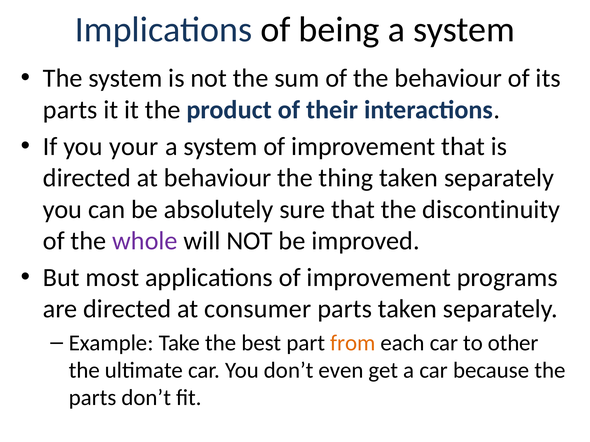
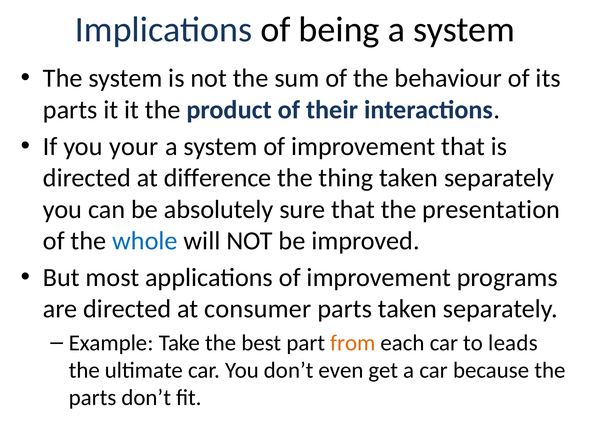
at behaviour: behaviour -> difference (218, 178)
discontinuity: discontinuity -> presentation (491, 210)
whole colour: purple -> blue (145, 241)
other: other -> leads (513, 343)
